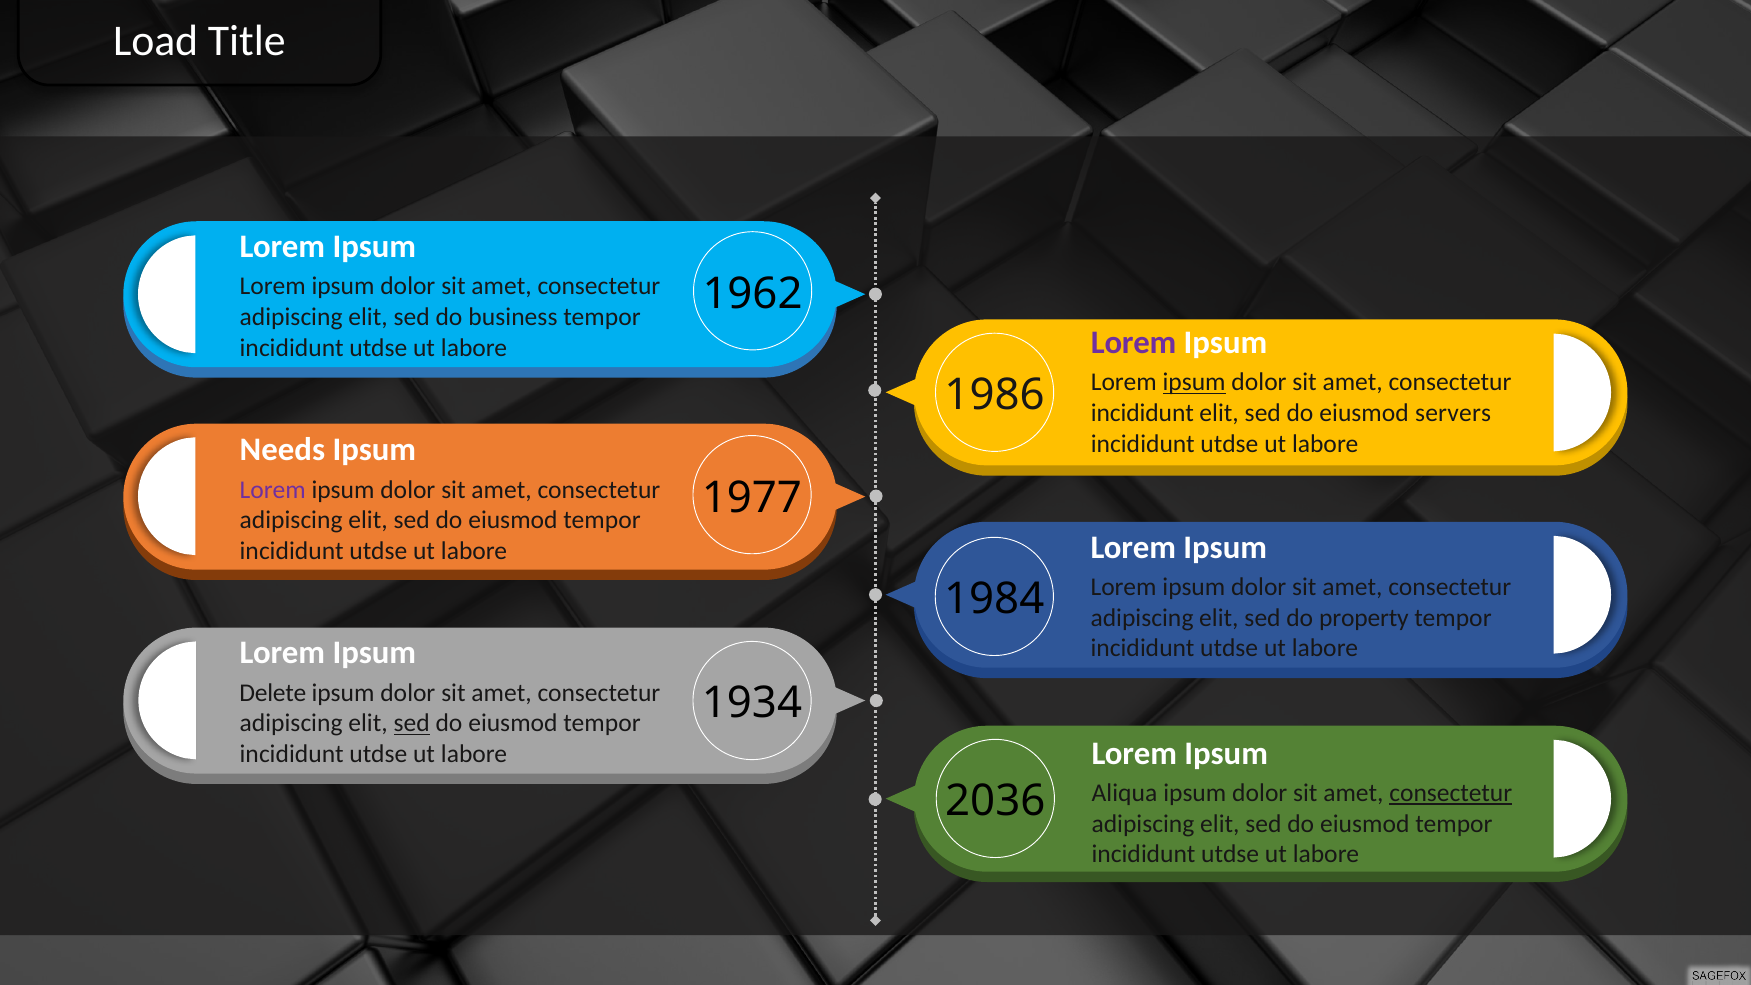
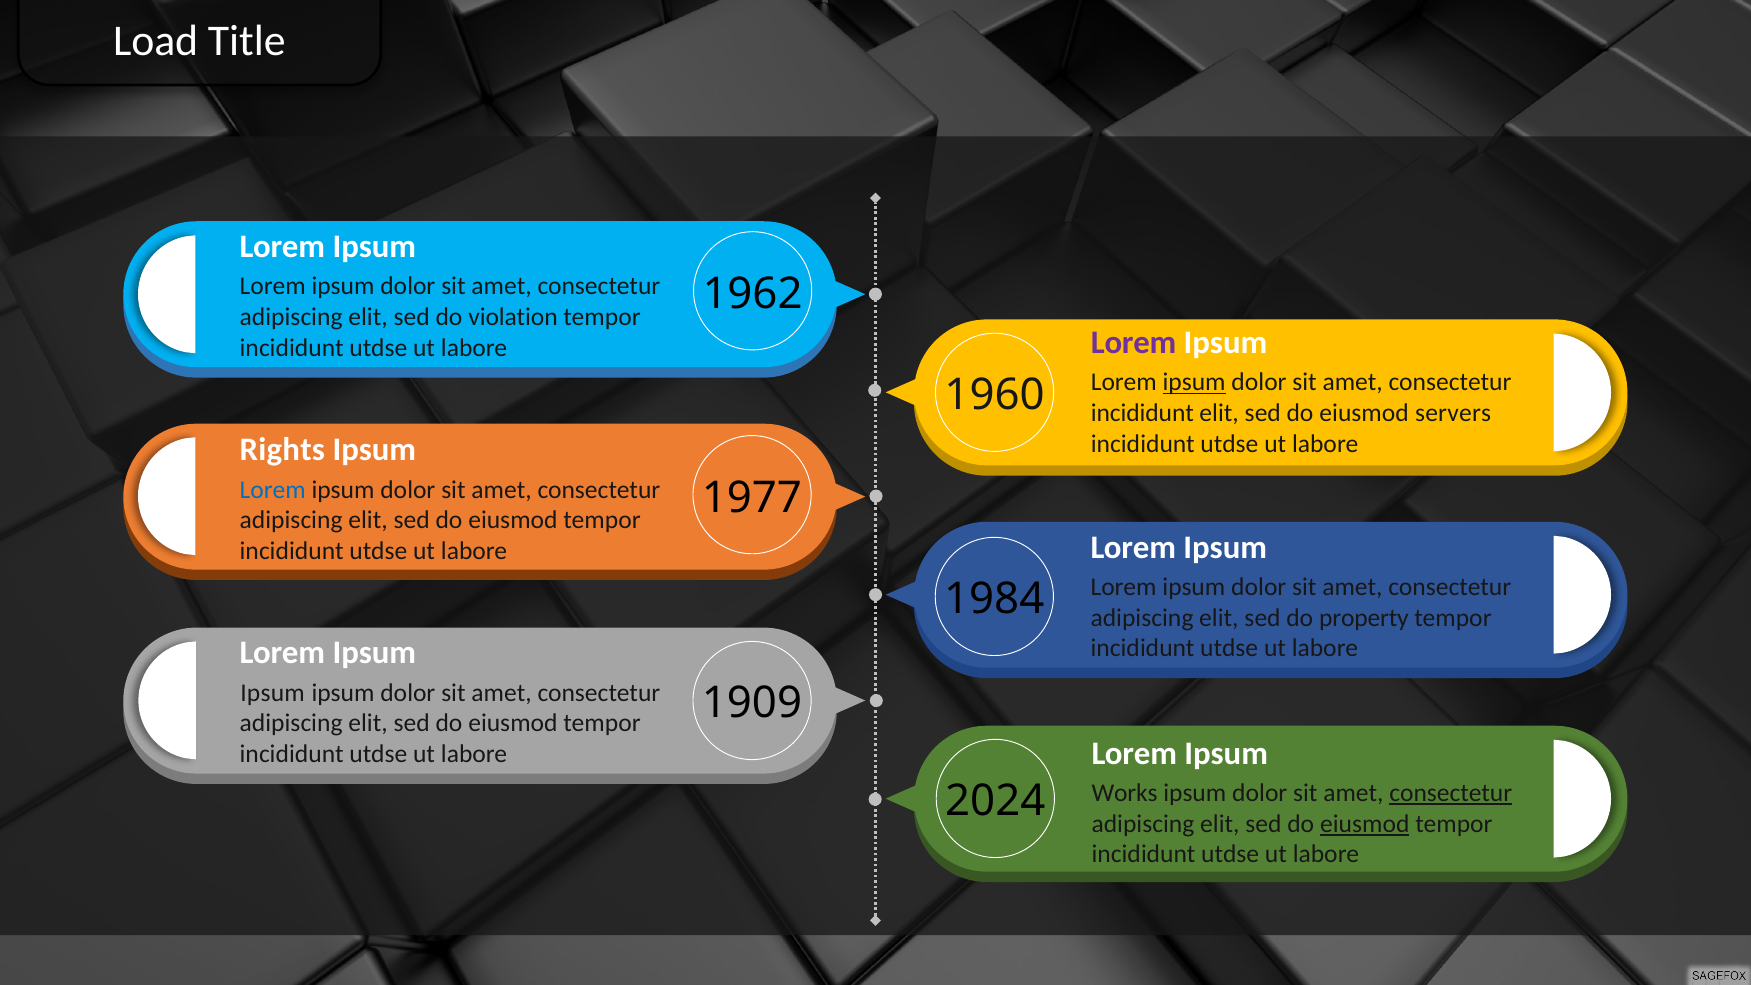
business: business -> violation (513, 317)
1986: 1986 -> 1960 (995, 395)
Needs: Needs -> Rights (282, 450)
Lorem colour: purple -> blue (273, 490)
Delete: Delete -> Ipsum (273, 693)
1934: 1934 -> 1909 (752, 703)
sed underline: present -> none (412, 723)
Aliqua: Aliqua -> Works (1125, 793)
2036: 2036 -> 2024 (995, 801)
eiusmod underline: none -> present (1365, 824)
